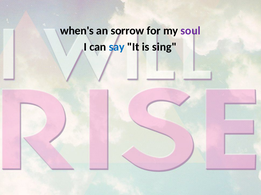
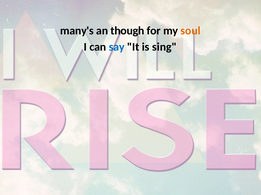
when's: when's -> many's (77, 31)
sorrow: sorrow -> though (127, 31)
soul colour: purple -> orange (191, 31)
